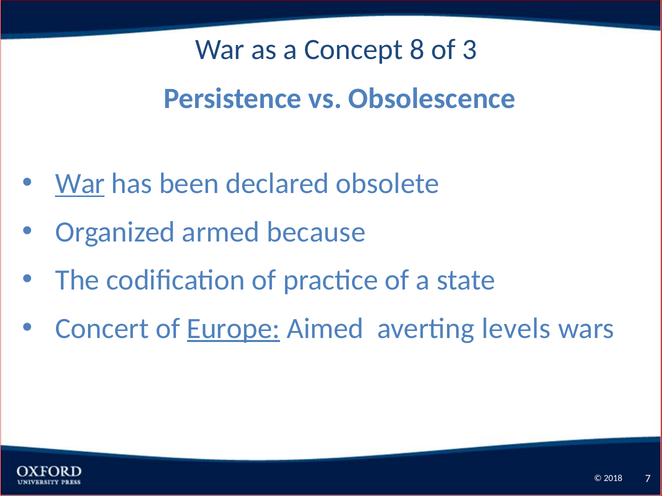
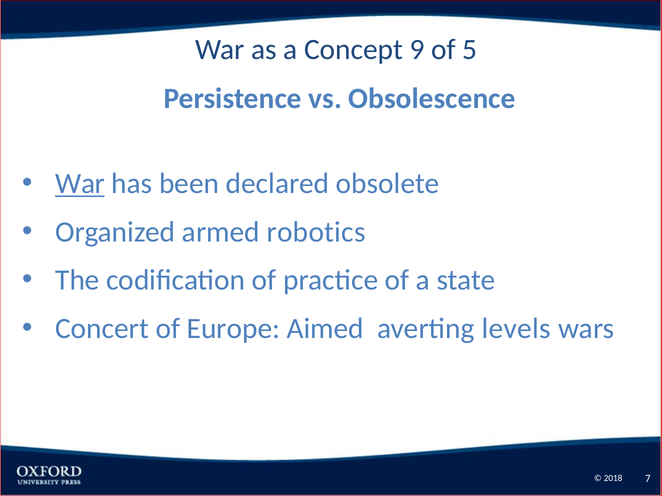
8: 8 -> 9 (417, 49)
3: 3 -> 5 (470, 49)
because: because -> robotics (316, 232)
Europe underline: present -> none (233, 329)
